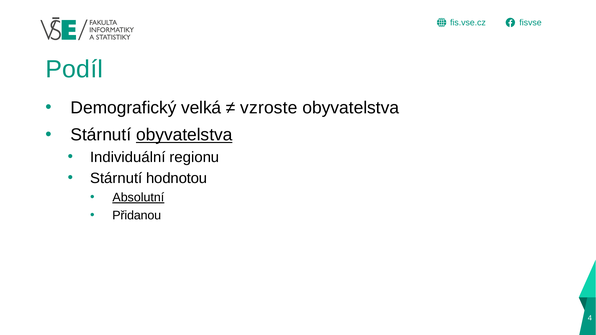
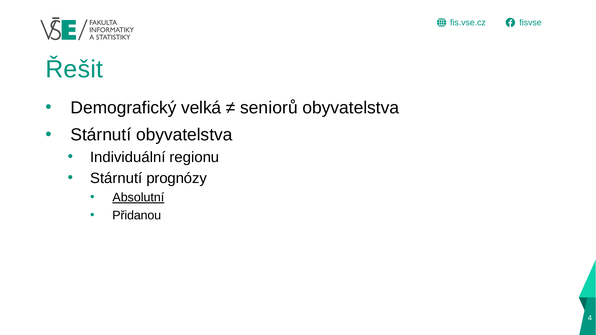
Podíl: Podíl -> Řešit (74, 69)
vzroste: vzroste -> seniorů (269, 108)
obyvatelstva underline: present -> none (184, 135)
hodnotou: hodnotou -> prognózy (177, 178)
